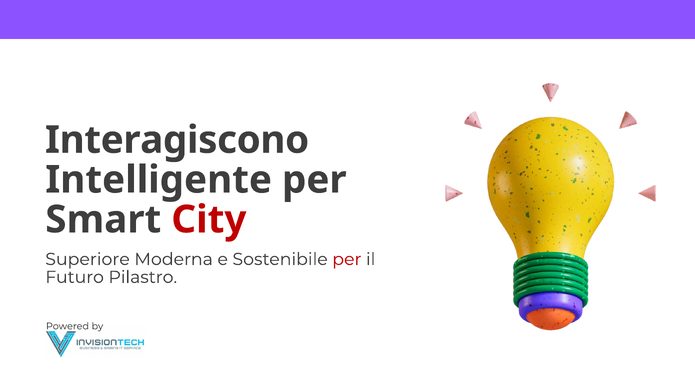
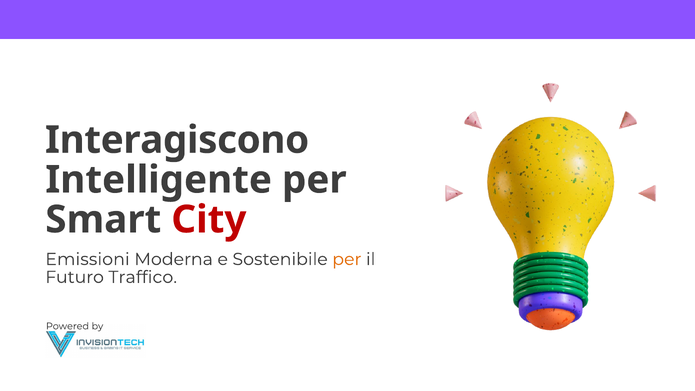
Superiore: Superiore -> Emissioni (87, 259)
per colour: red -> orange (347, 259)
Pilastro: Pilastro -> Traffico (143, 277)
